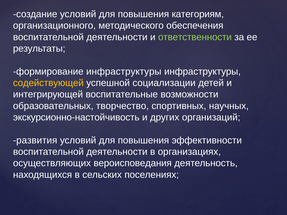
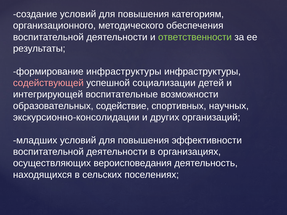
содействующей colour: yellow -> pink (48, 83)
творчество: творчество -> содействие (123, 106)
экскурсионно-настойчивость: экскурсионно-настойчивость -> экскурсионно-консолидации (76, 117)
развития: развития -> младших (35, 140)
